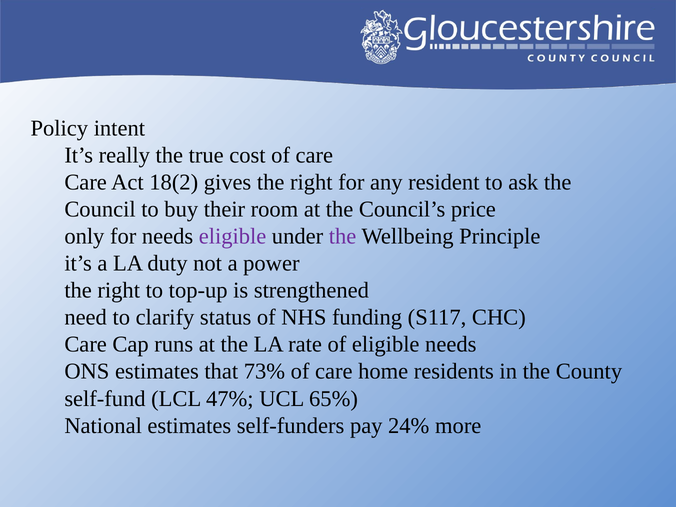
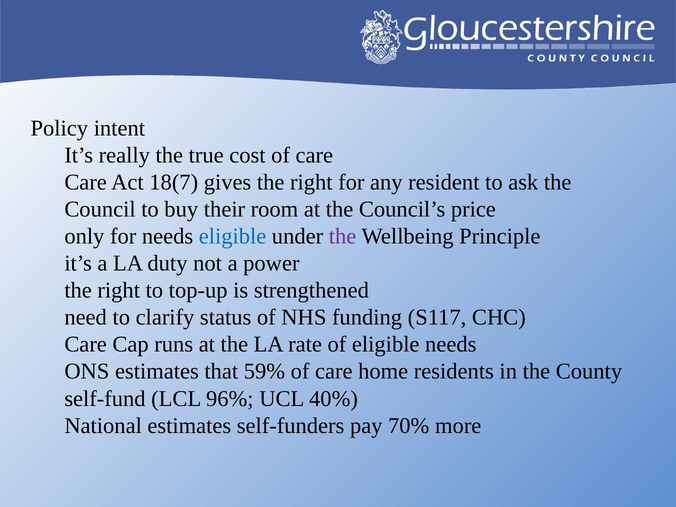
18(2: 18(2 -> 18(7 (174, 182)
eligible colour: purple -> blue (233, 236)
73%: 73% -> 59% (264, 372)
47%: 47% -> 96% (230, 399)
65%: 65% -> 40% (334, 399)
24%: 24% -> 70% (409, 426)
